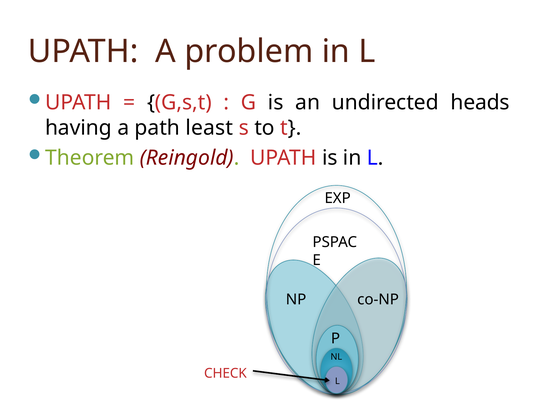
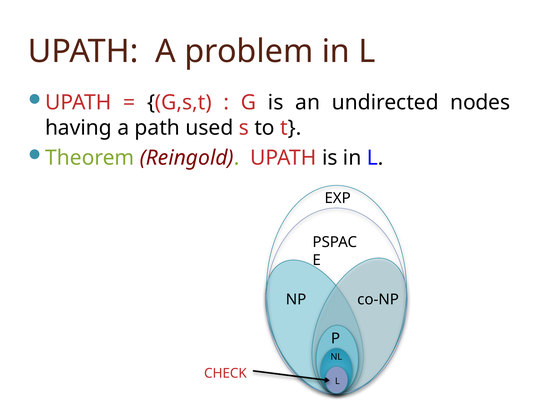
heads: heads -> nodes (480, 103)
least: least -> used (209, 128)
